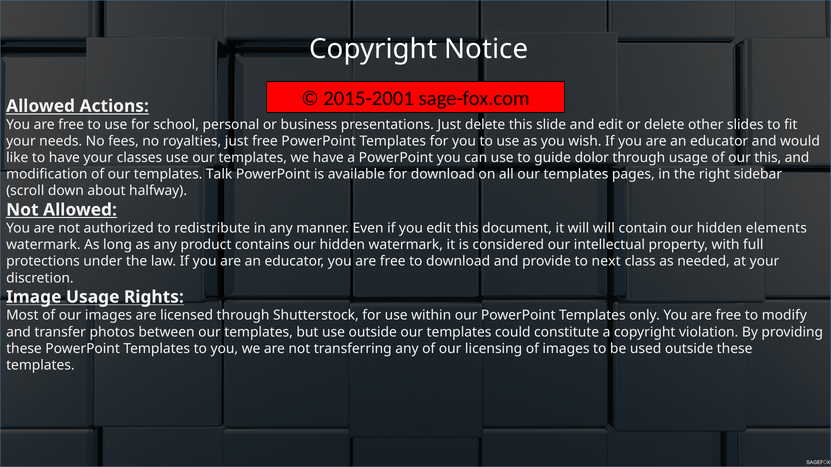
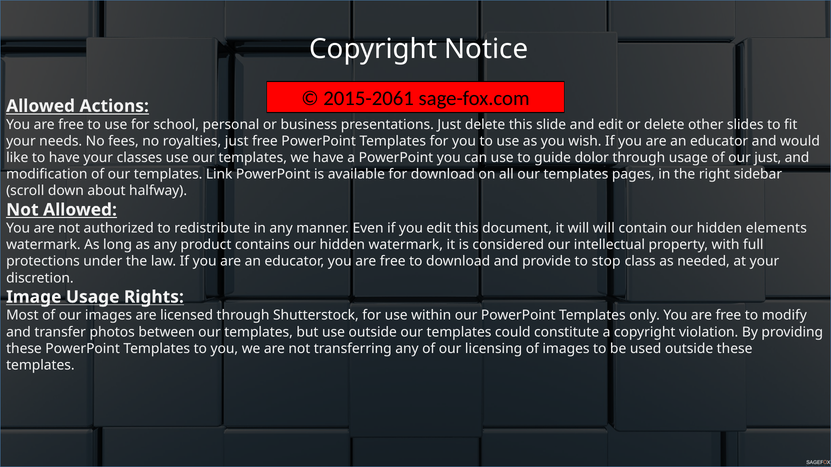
2015-2001: 2015-2001 -> 2015-2061 (369, 99)
our this: this -> just (768, 158)
Talk: Talk -> Link (219, 174)
next: next -> stop (606, 262)
